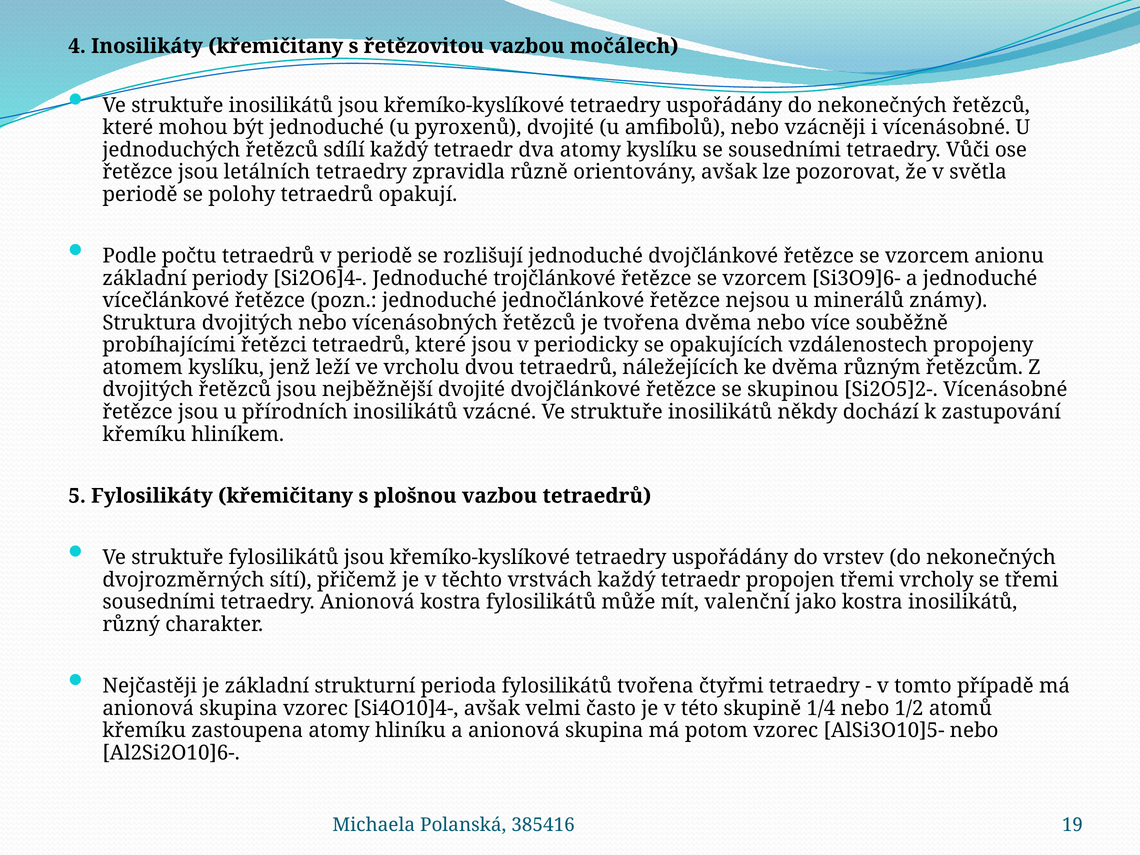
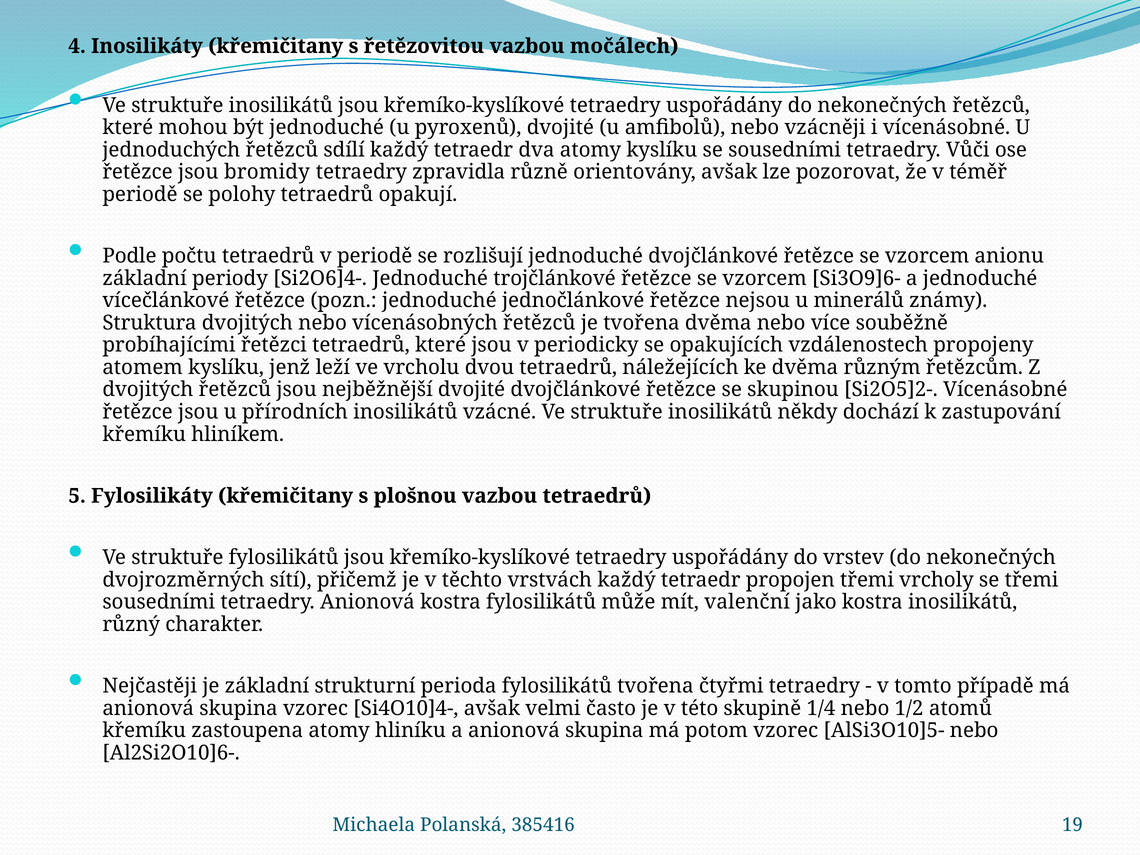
letálních: letálních -> bromidy (267, 172)
světla: světla -> téměř (978, 172)
